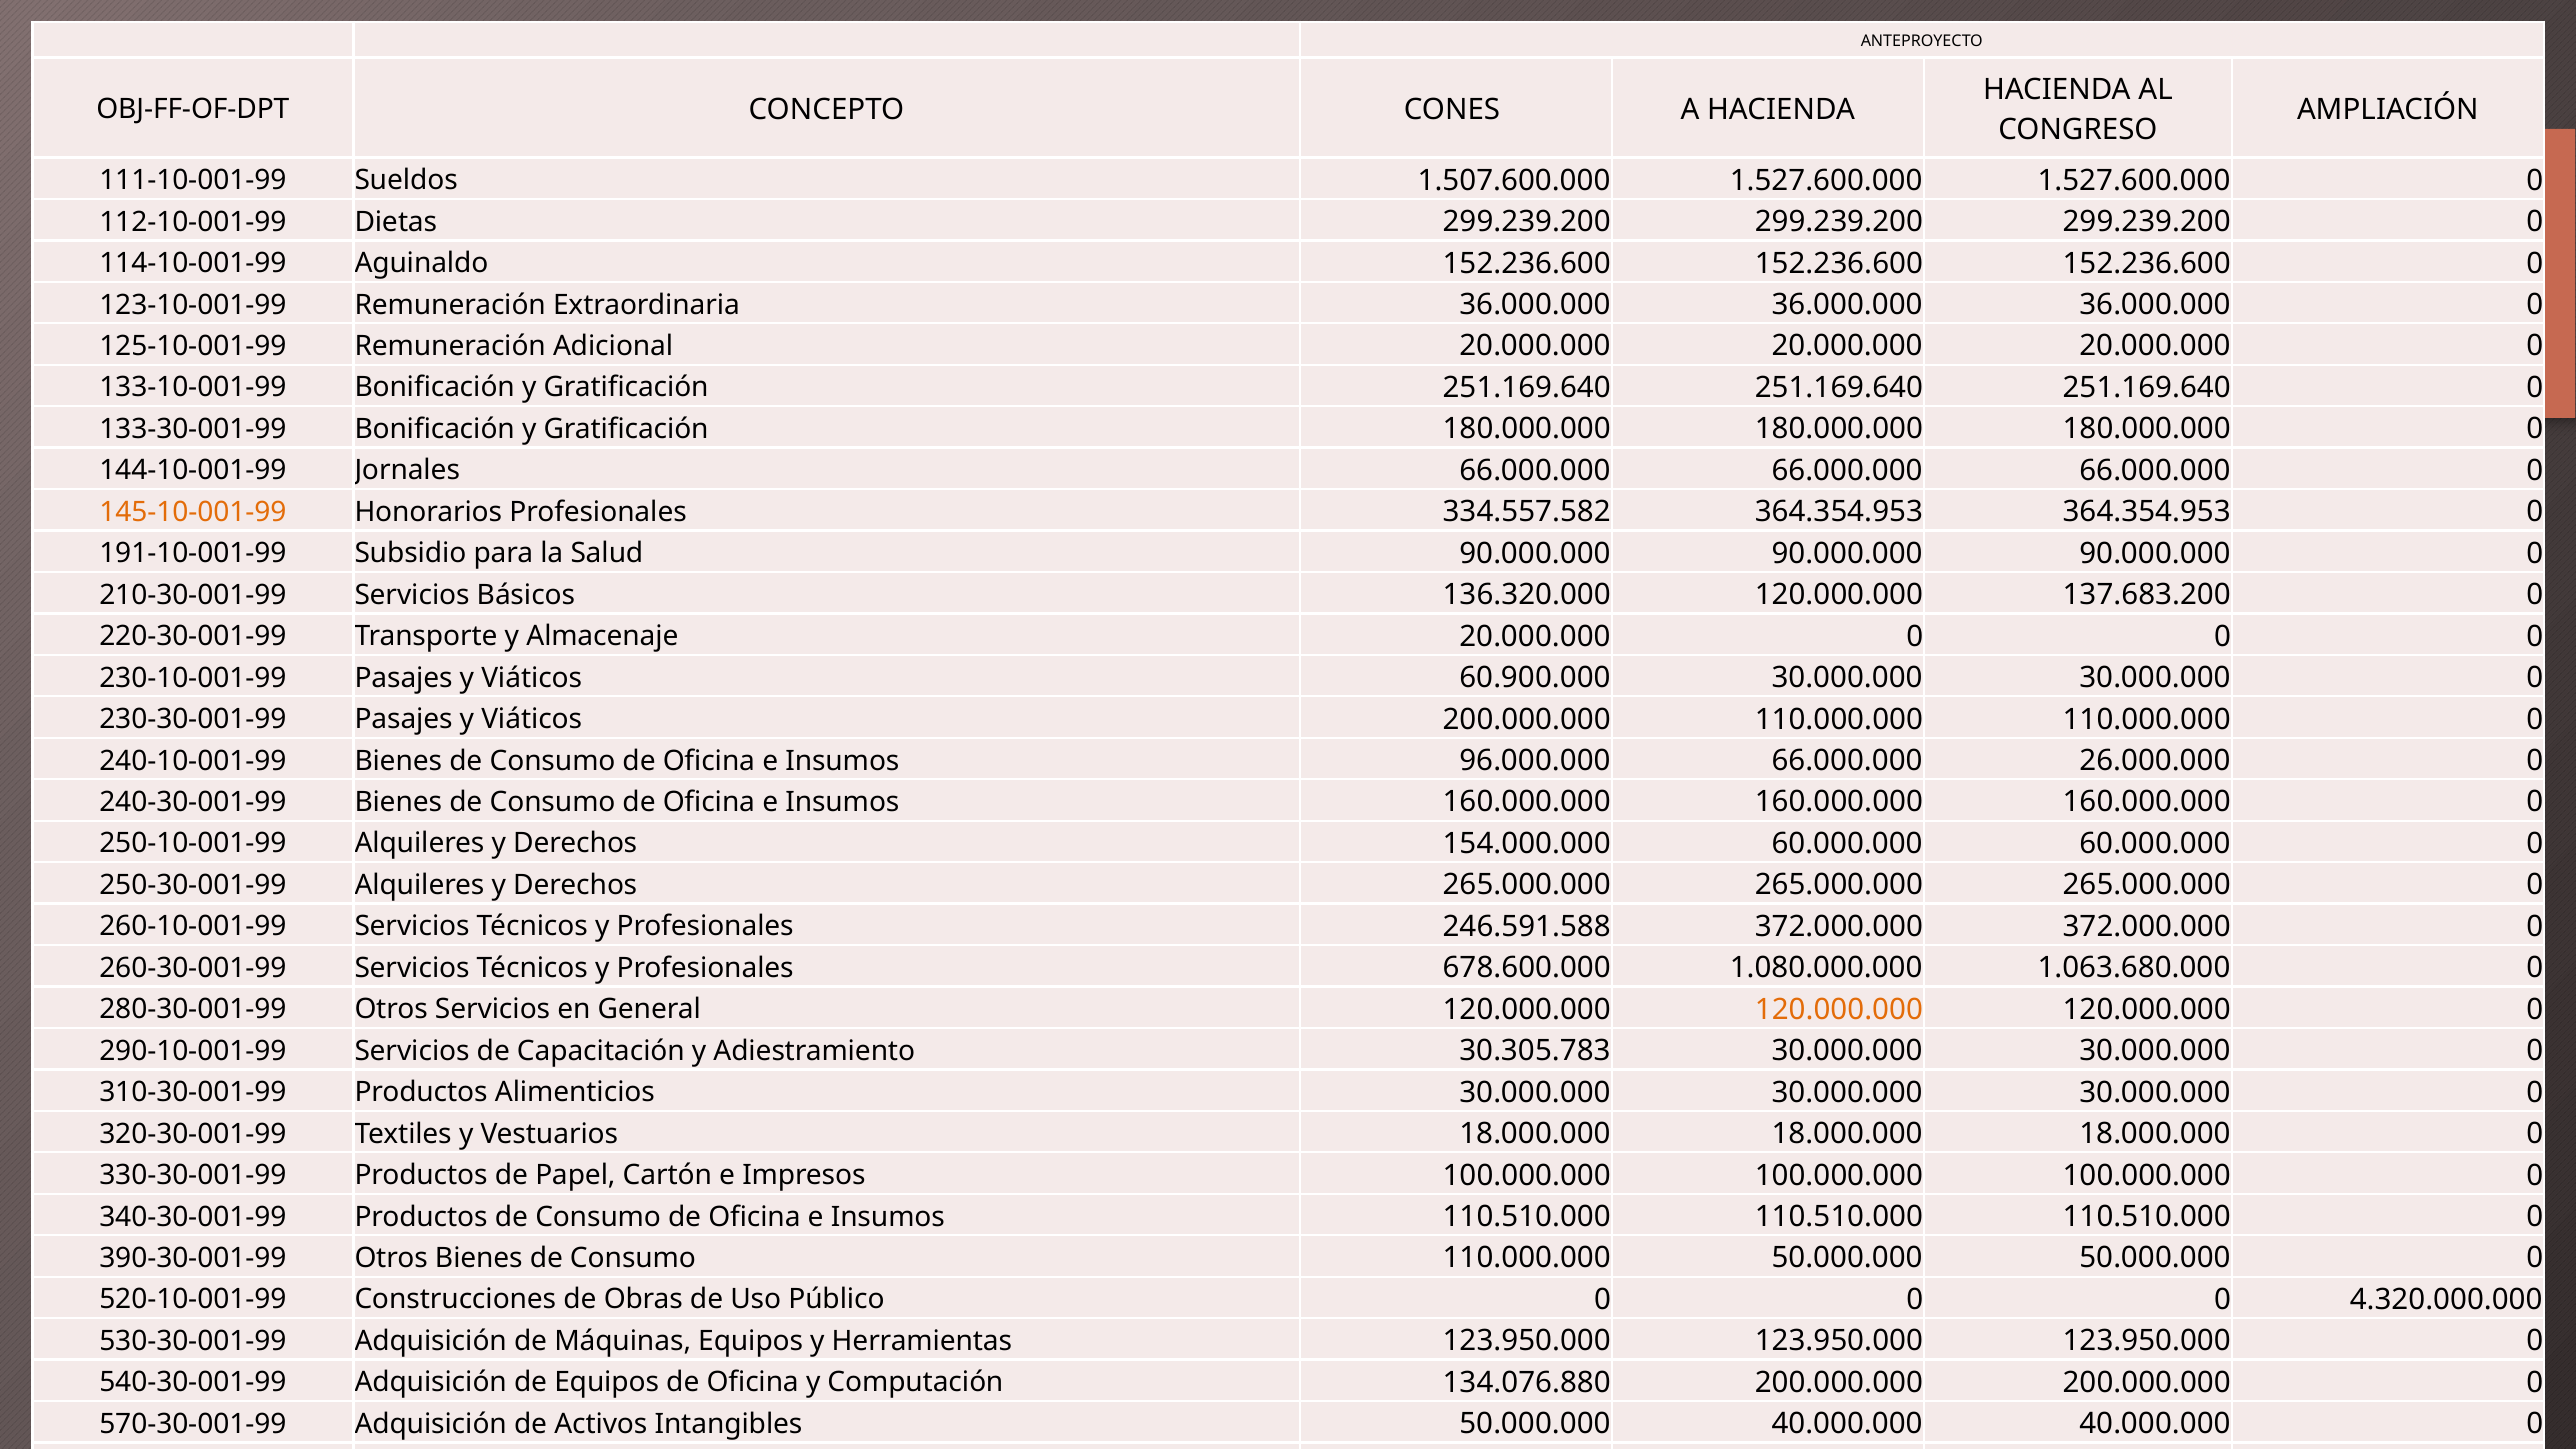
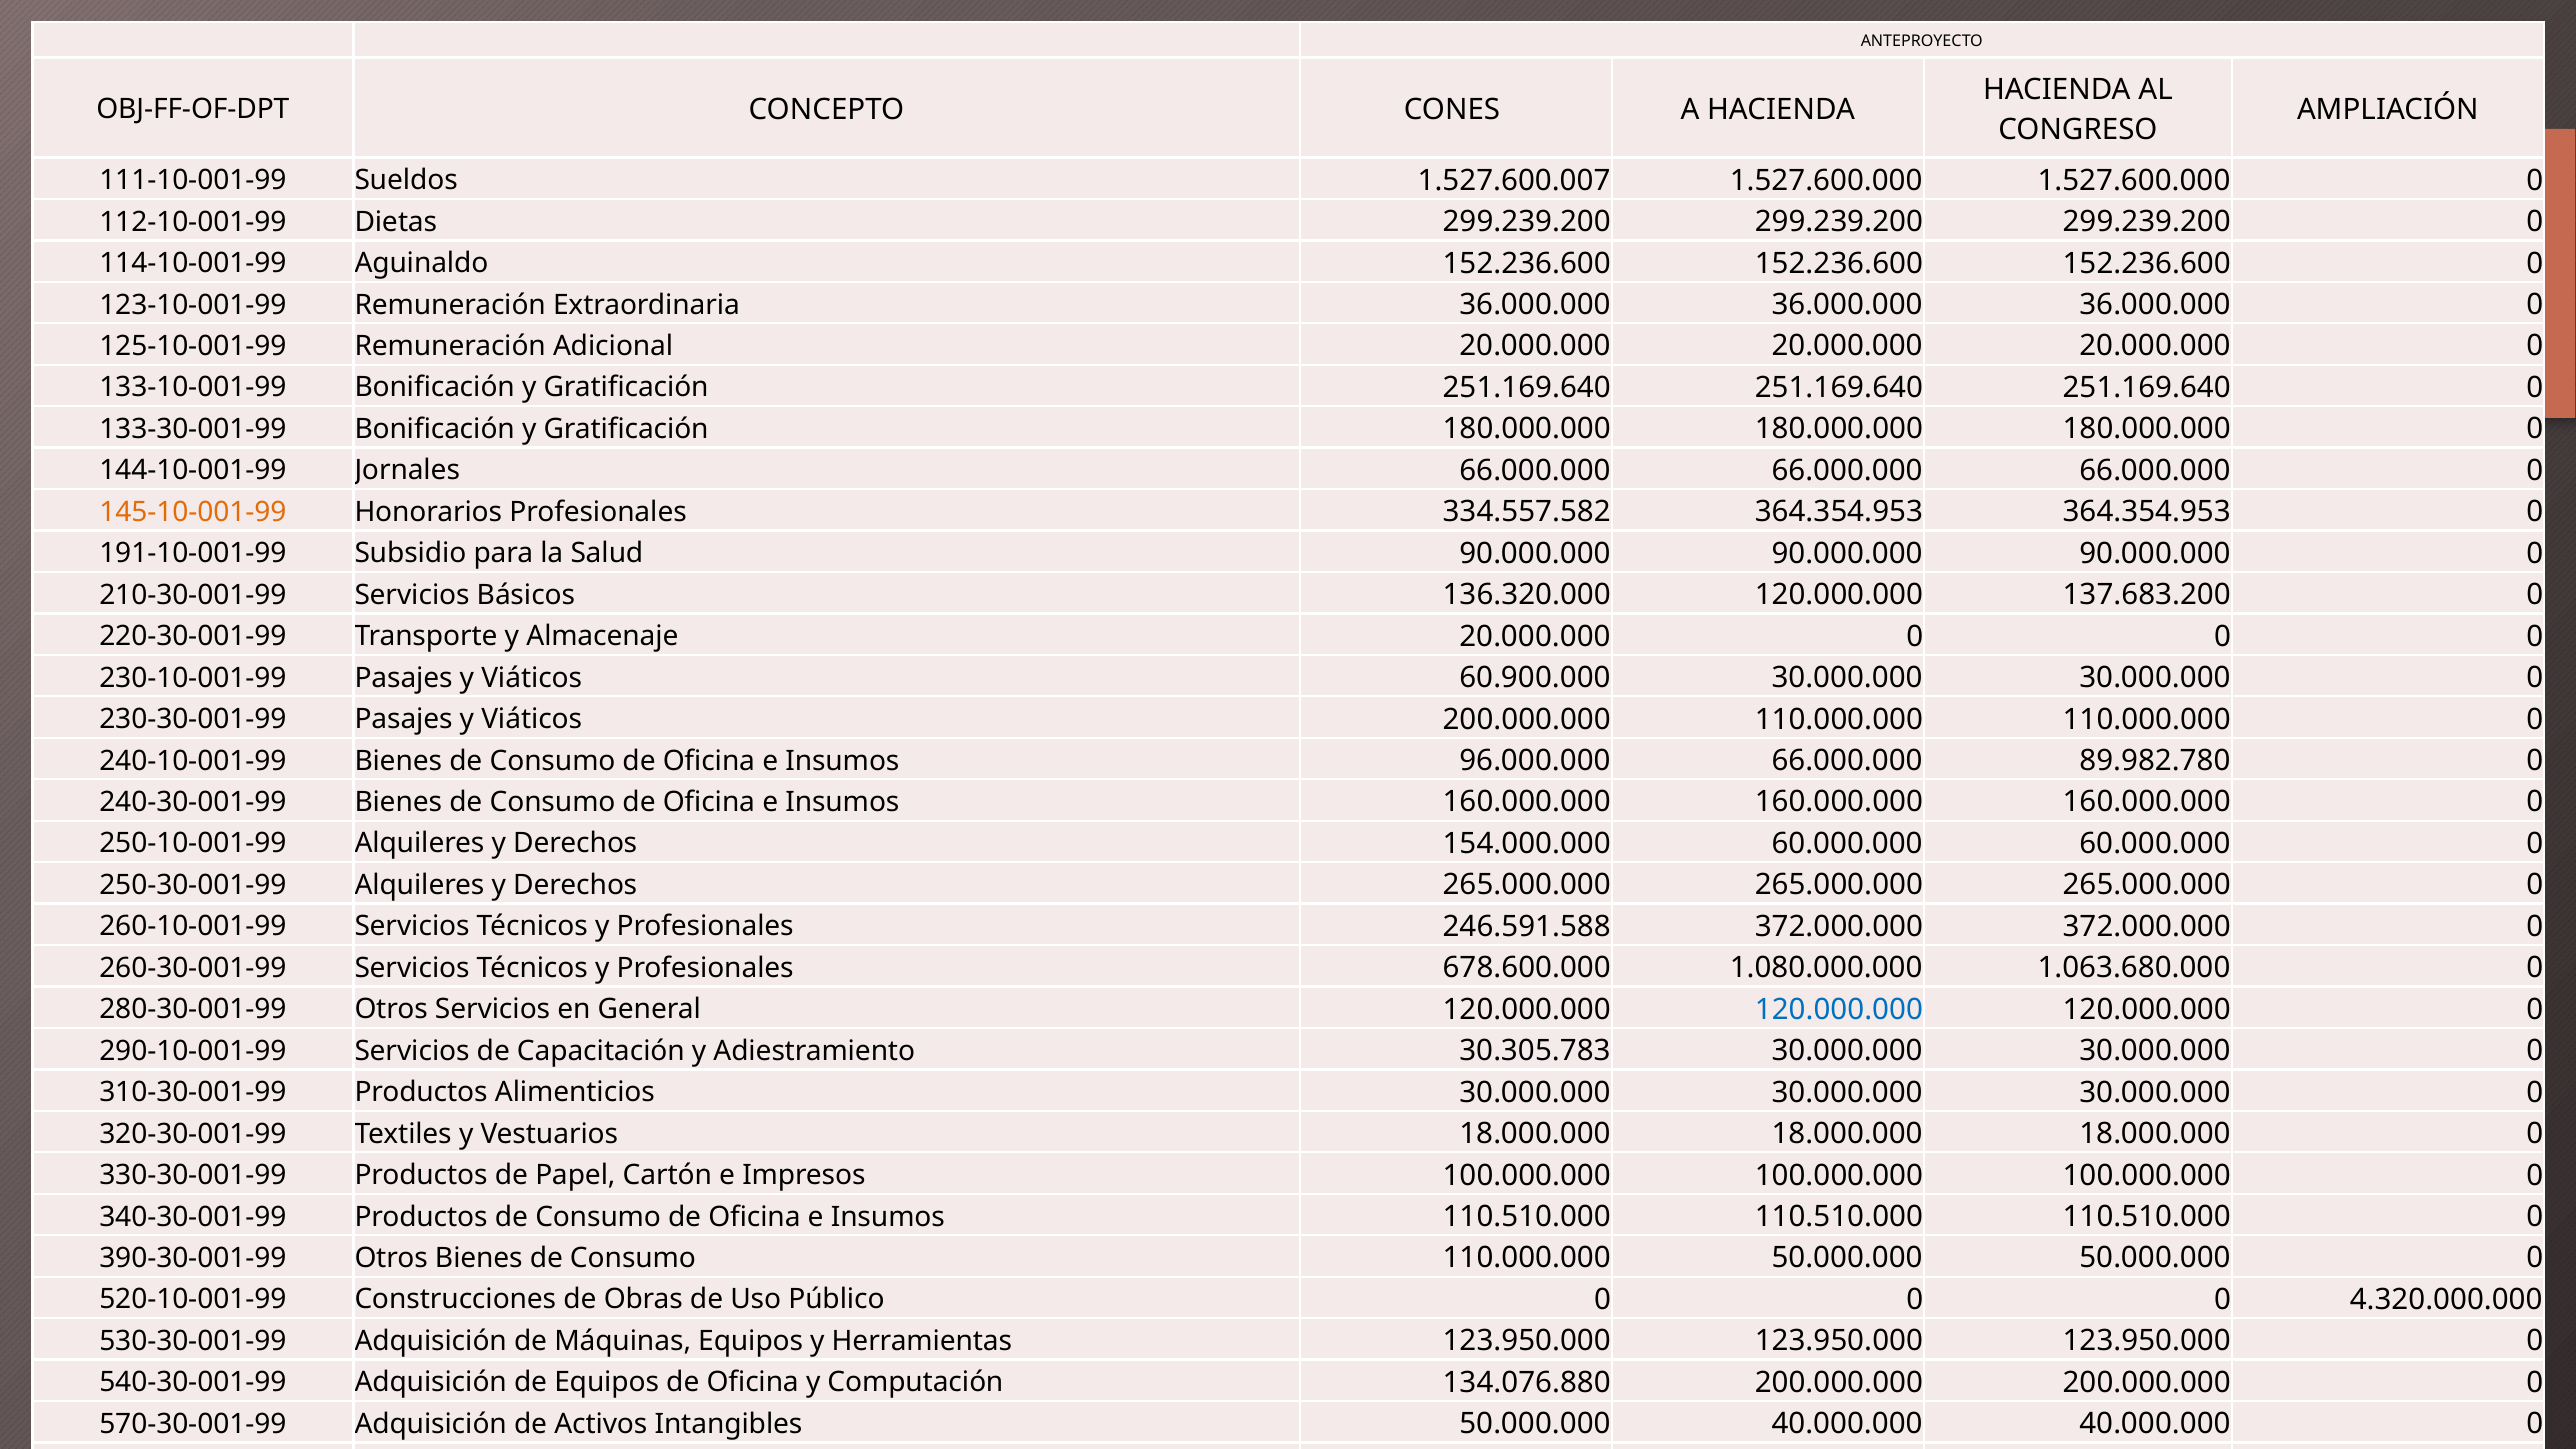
1.507.600.000: 1.507.600.000 -> 1.527.600.007 (1514, 180)
26.000.000: 26.000.000 -> 89.982.780 (2155, 761)
120.000.000 colour: orange -> blue (1839, 1009)
